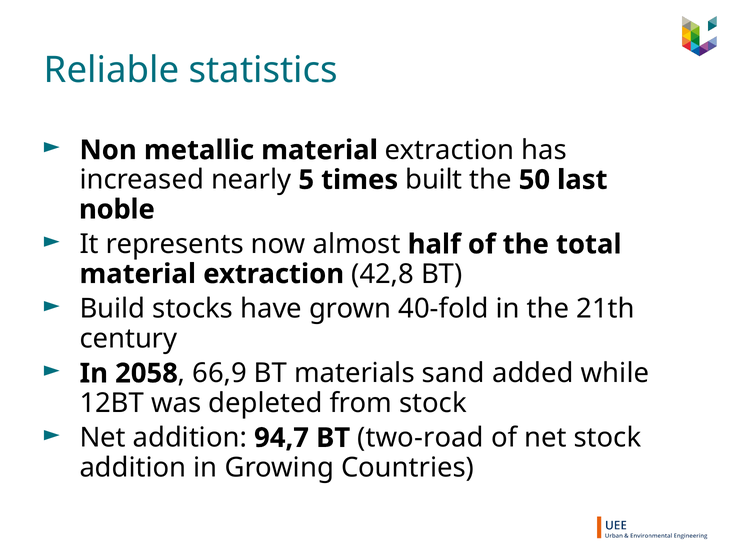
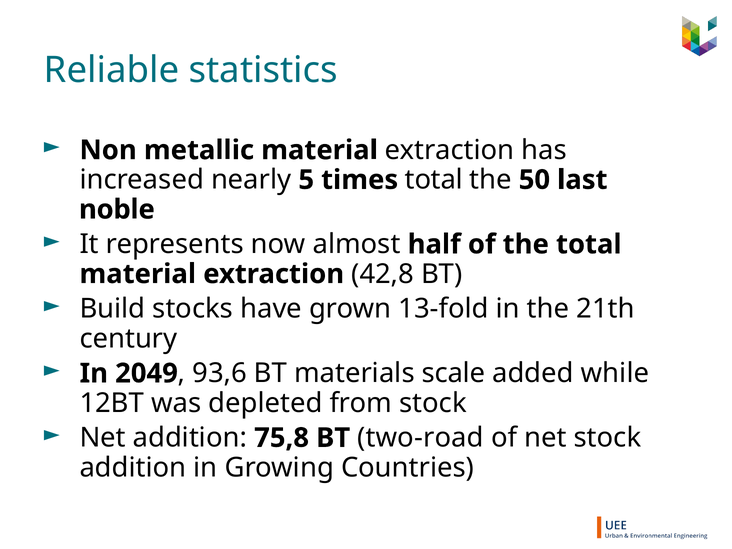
times built: built -> total (434, 180)
40-fold: 40-fold -> 13-fold (444, 309)
2058: 2058 -> 2049 (146, 373)
66,9: 66,9 -> 93,6 (220, 373)
sand: sand -> scale (454, 373)
94,7: 94,7 -> 75,8 (282, 438)
